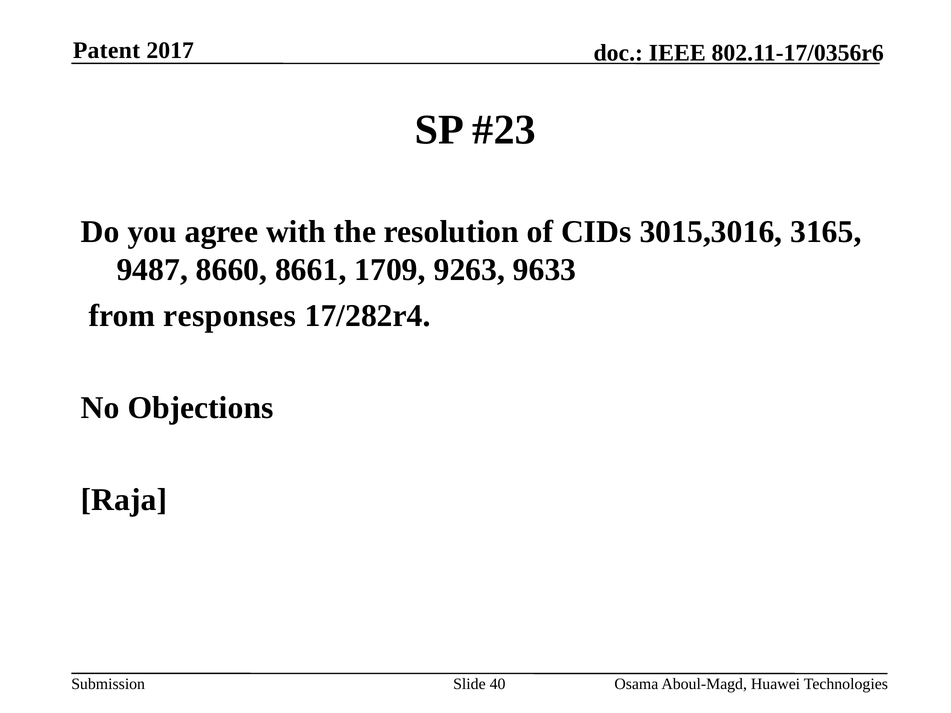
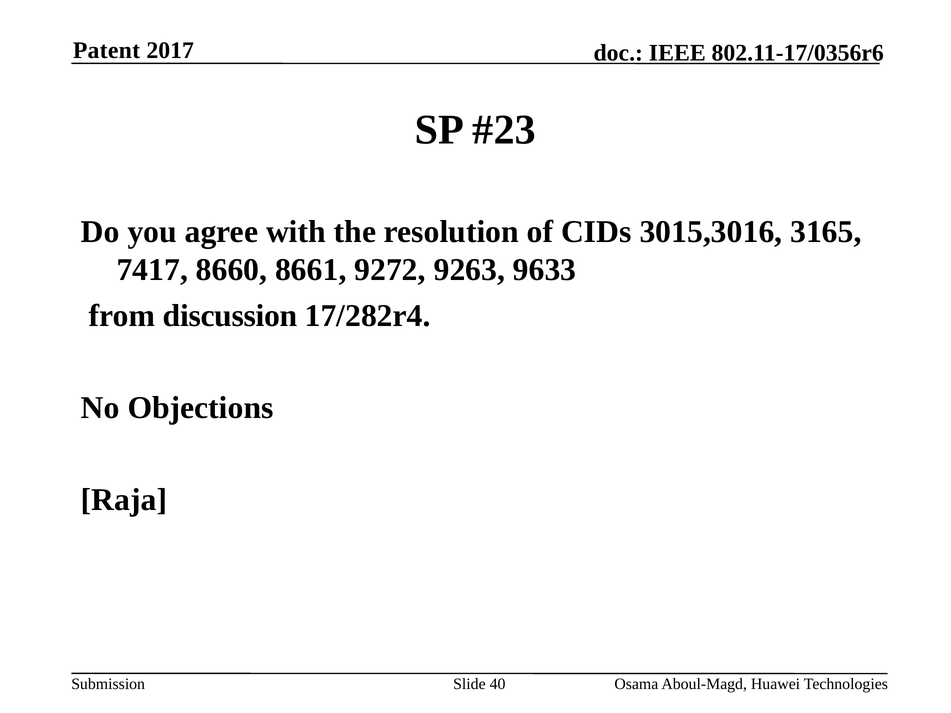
9487: 9487 -> 7417 (152, 270)
1709: 1709 -> 9272 (390, 270)
responses: responses -> discussion (230, 316)
